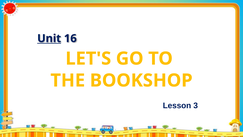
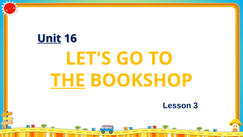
THE underline: none -> present (68, 80)
